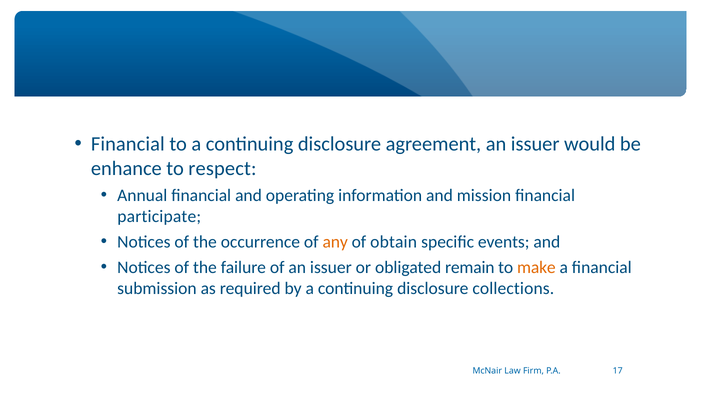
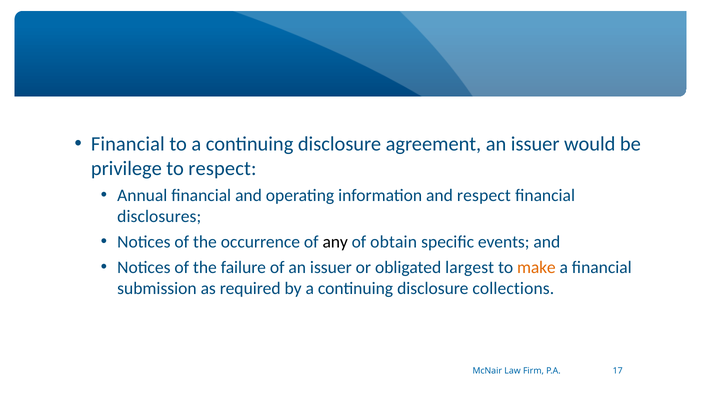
enhance: enhance -> privilege (126, 168)
and mission: mission -> respect (484, 195)
participate: participate -> disclosures (159, 216)
any colour: orange -> black (335, 242)
remain: remain -> largest (470, 267)
